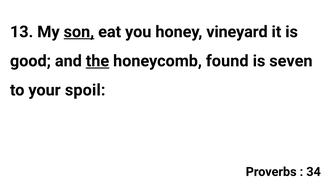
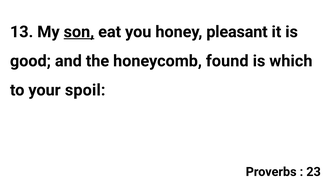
vineyard: vineyard -> pleasant (237, 32)
the underline: present -> none (97, 61)
seven: seven -> which (291, 61)
34: 34 -> 23 (314, 172)
